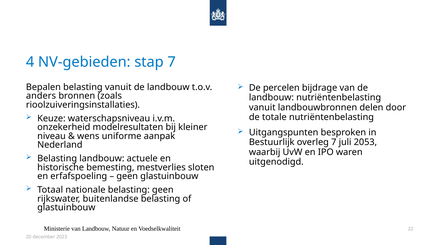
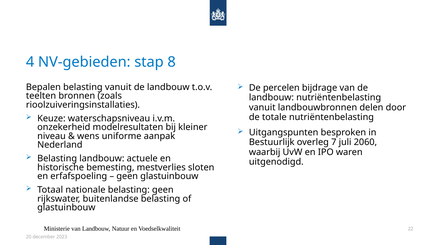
stap 7: 7 -> 8 (172, 62)
anders: anders -> teelten (41, 96)
2053: 2053 -> 2060 (365, 142)
